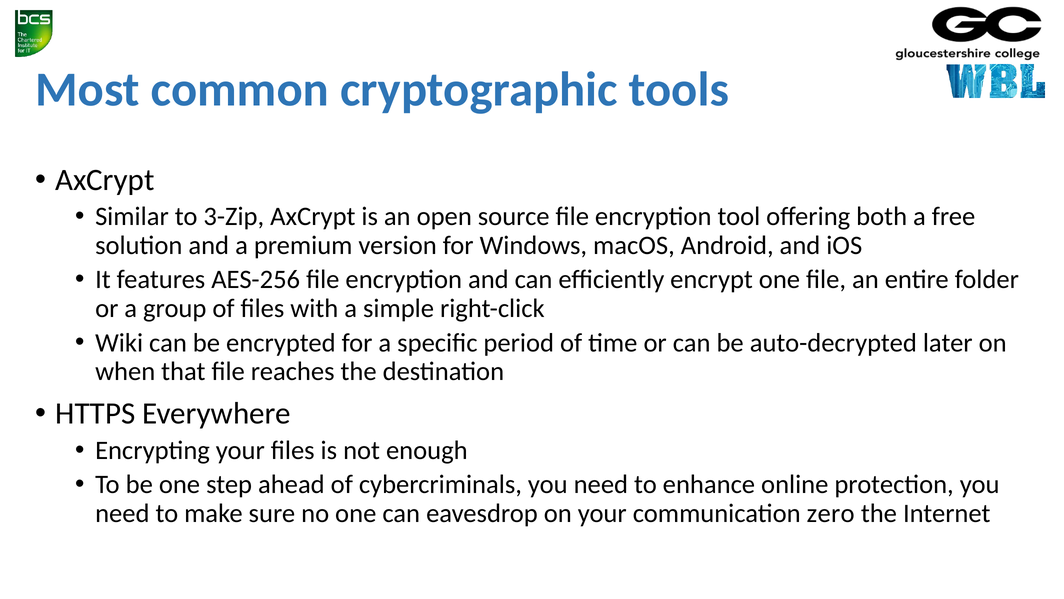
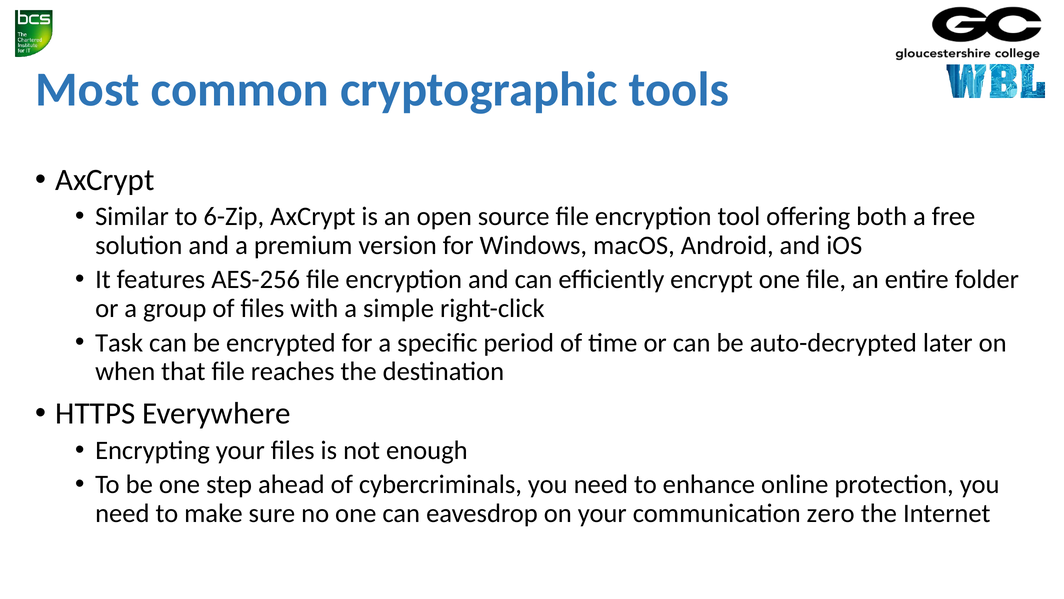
3-Zip: 3-Zip -> 6-Zip (234, 217)
Wiki: Wiki -> Task (119, 342)
